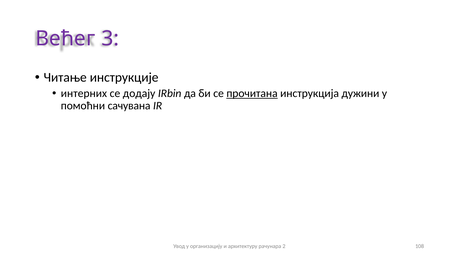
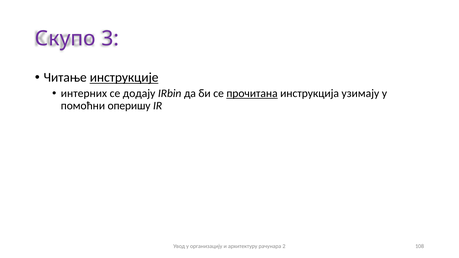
Већег: Већег -> Скупо (65, 39)
инструкције underline: none -> present (124, 78)
дужини: дужини -> узимају (360, 93)
сачувана: сачувана -> оперишу (129, 106)
